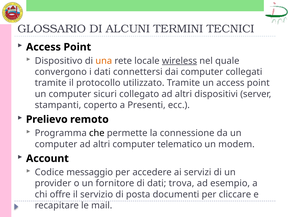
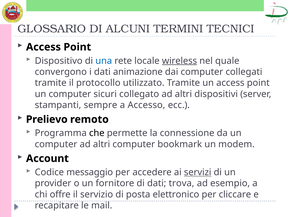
una colour: orange -> blue (104, 61)
connettersi: connettersi -> animazione (138, 72)
coperto: coperto -> sempre (100, 105)
Presenti: Presenti -> Accesso (146, 105)
telematico: telematico -> bookmark (180, 145)
servizi underline: none -> present (198, 173)
documenti: documenti -> elettronico (176, 195)
